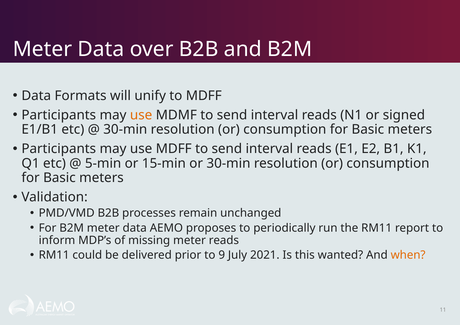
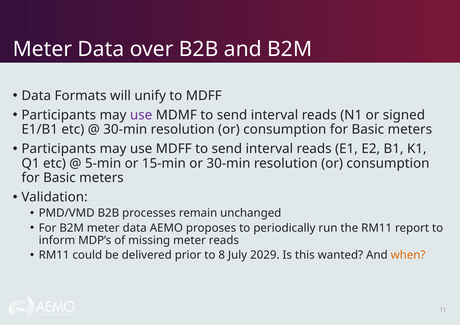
use colour: orange -> purple (141, 115)
9: 9 -> 8 (222, 255)
2021: 2021 -> 2029 (265, 255)
